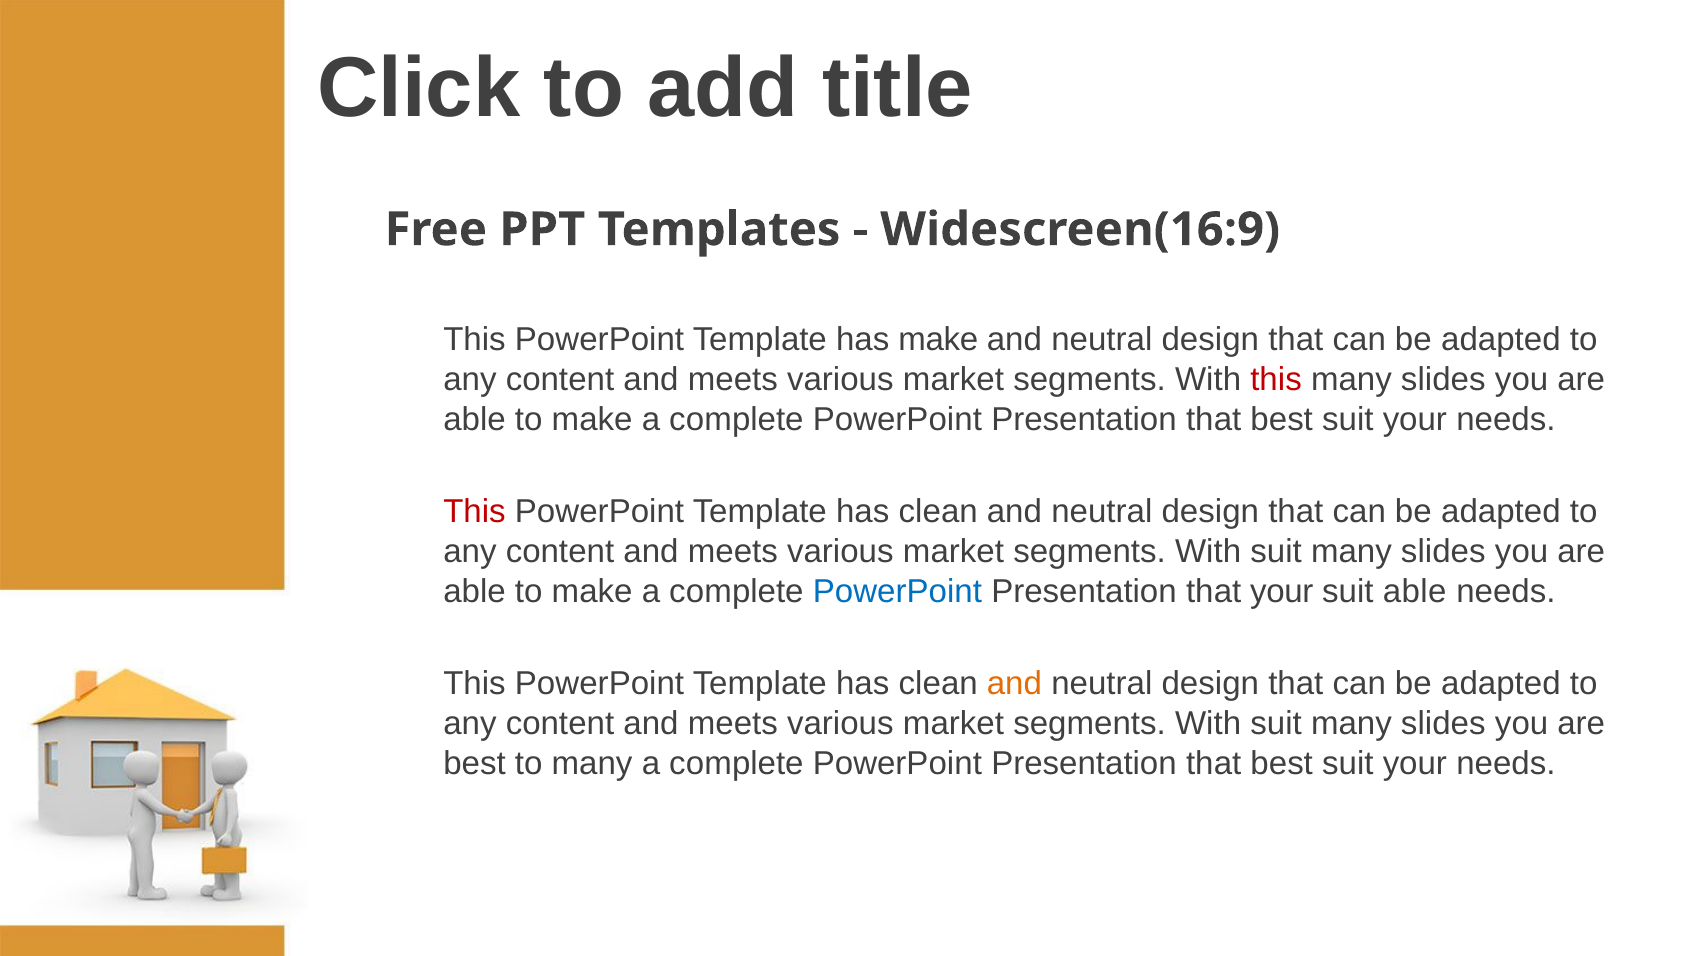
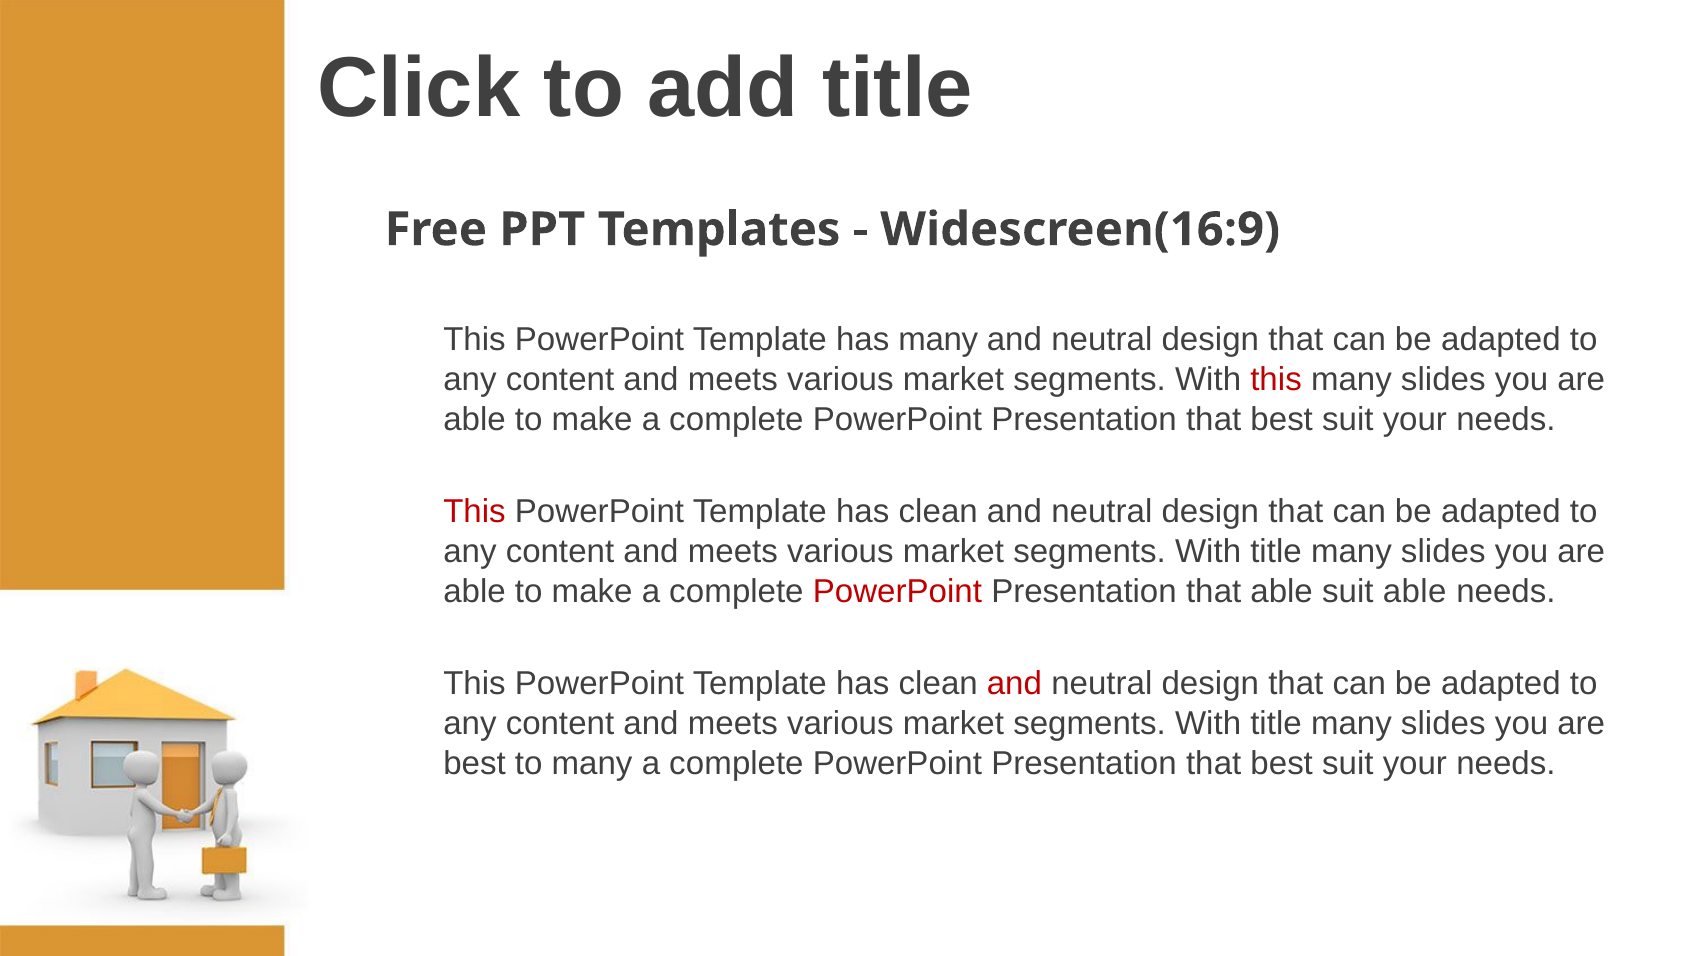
has make: make -> many (938, 340)
suit: suit -> title (1276, 551)
PowerPoint colour: blue -> red (897, 591)
that your: your -> able (1282, 591)
and colour: orange -> red (1014, 684)
suit: suit -> title (1276, 723)
